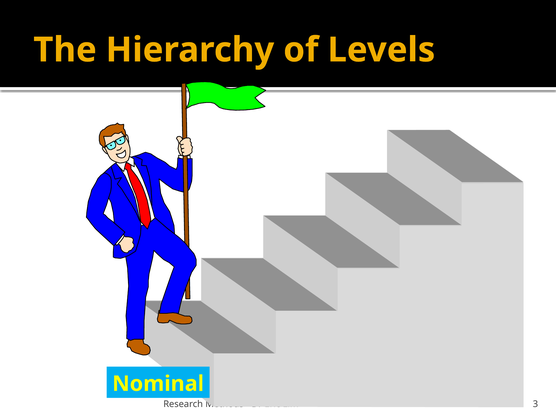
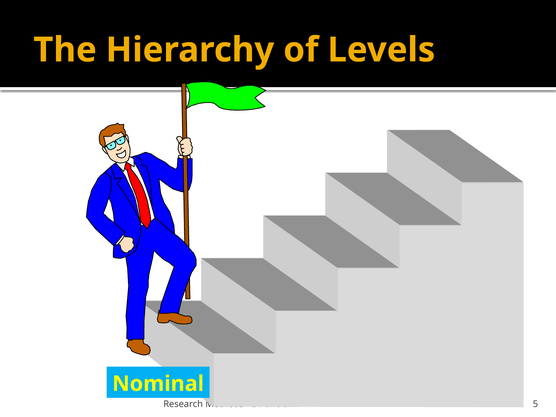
3: 3 -> 5 (535, 404)
